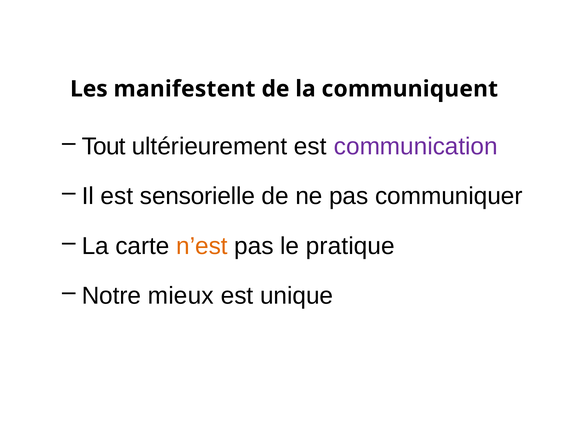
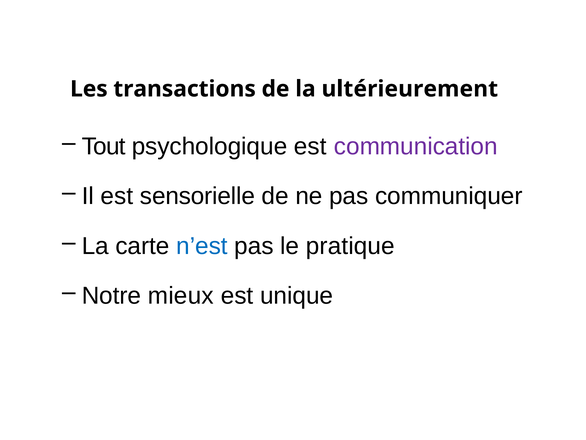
manifestent: manifestent -> transactions (185, 89)
communiquent: communiquent -> ultérieurement (410, 89)
ultérieurement: ultérieurement -> psychologique (210, 146)
n’est colour: orange -> blue (202, 246)
